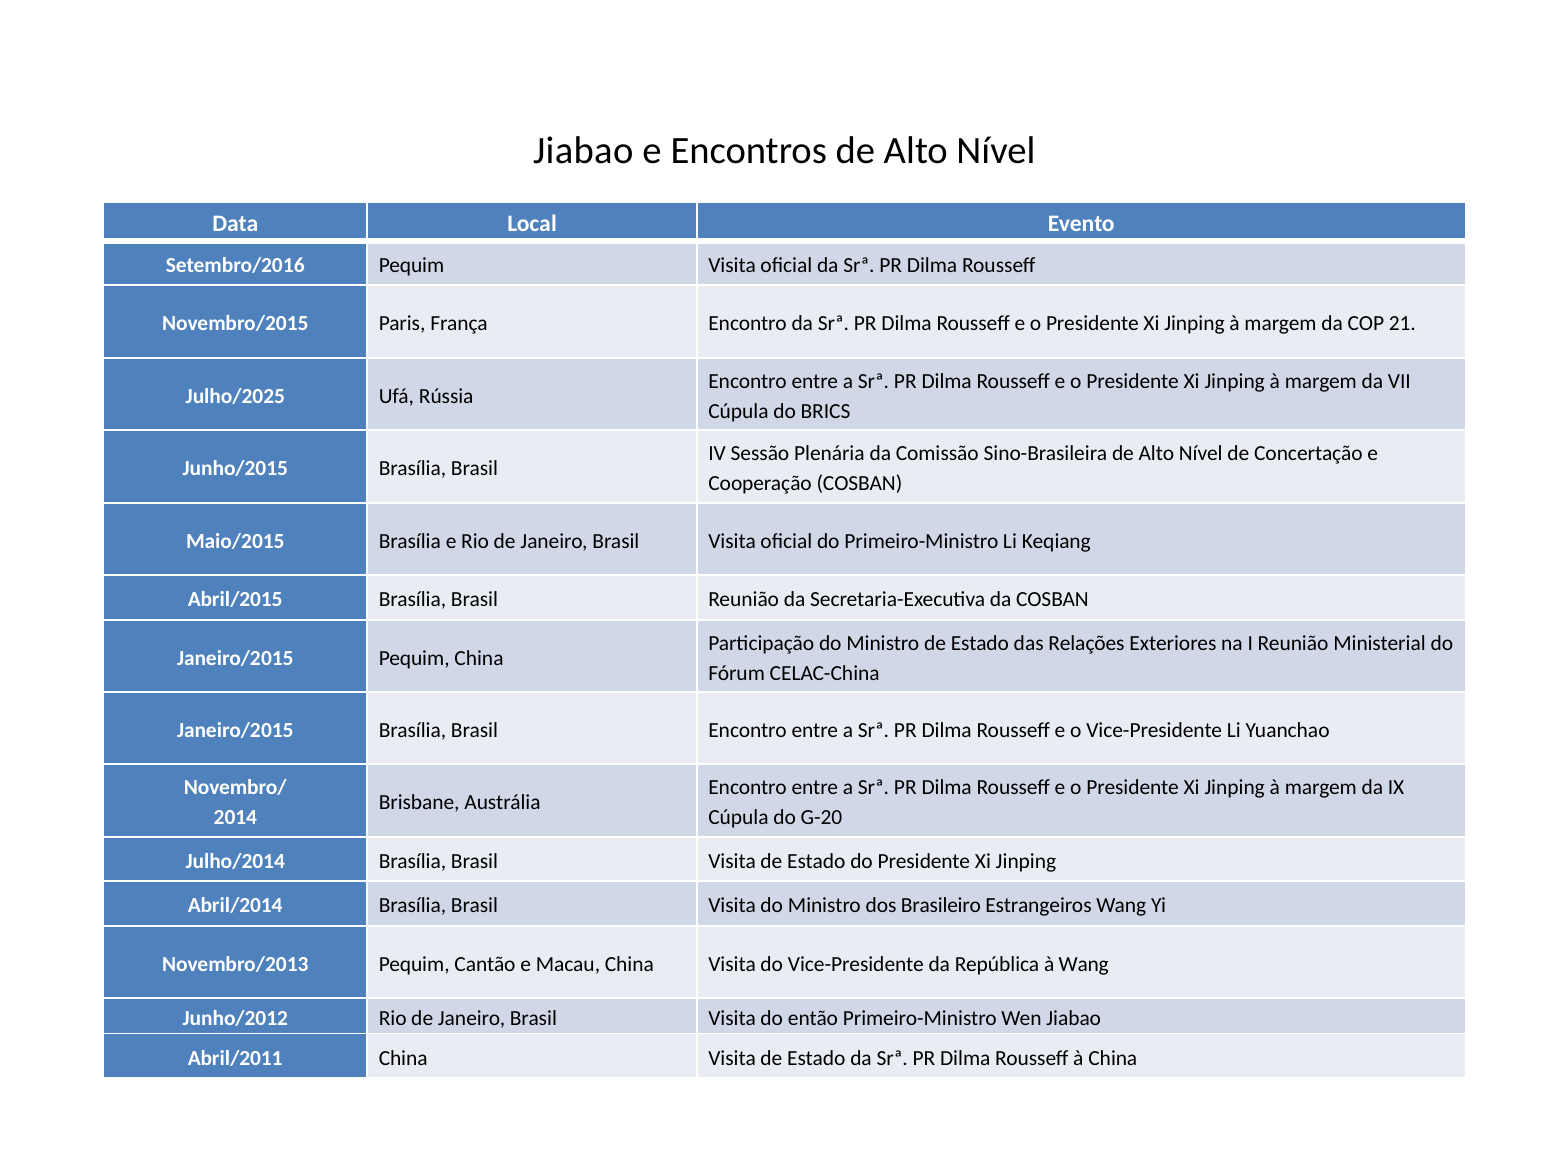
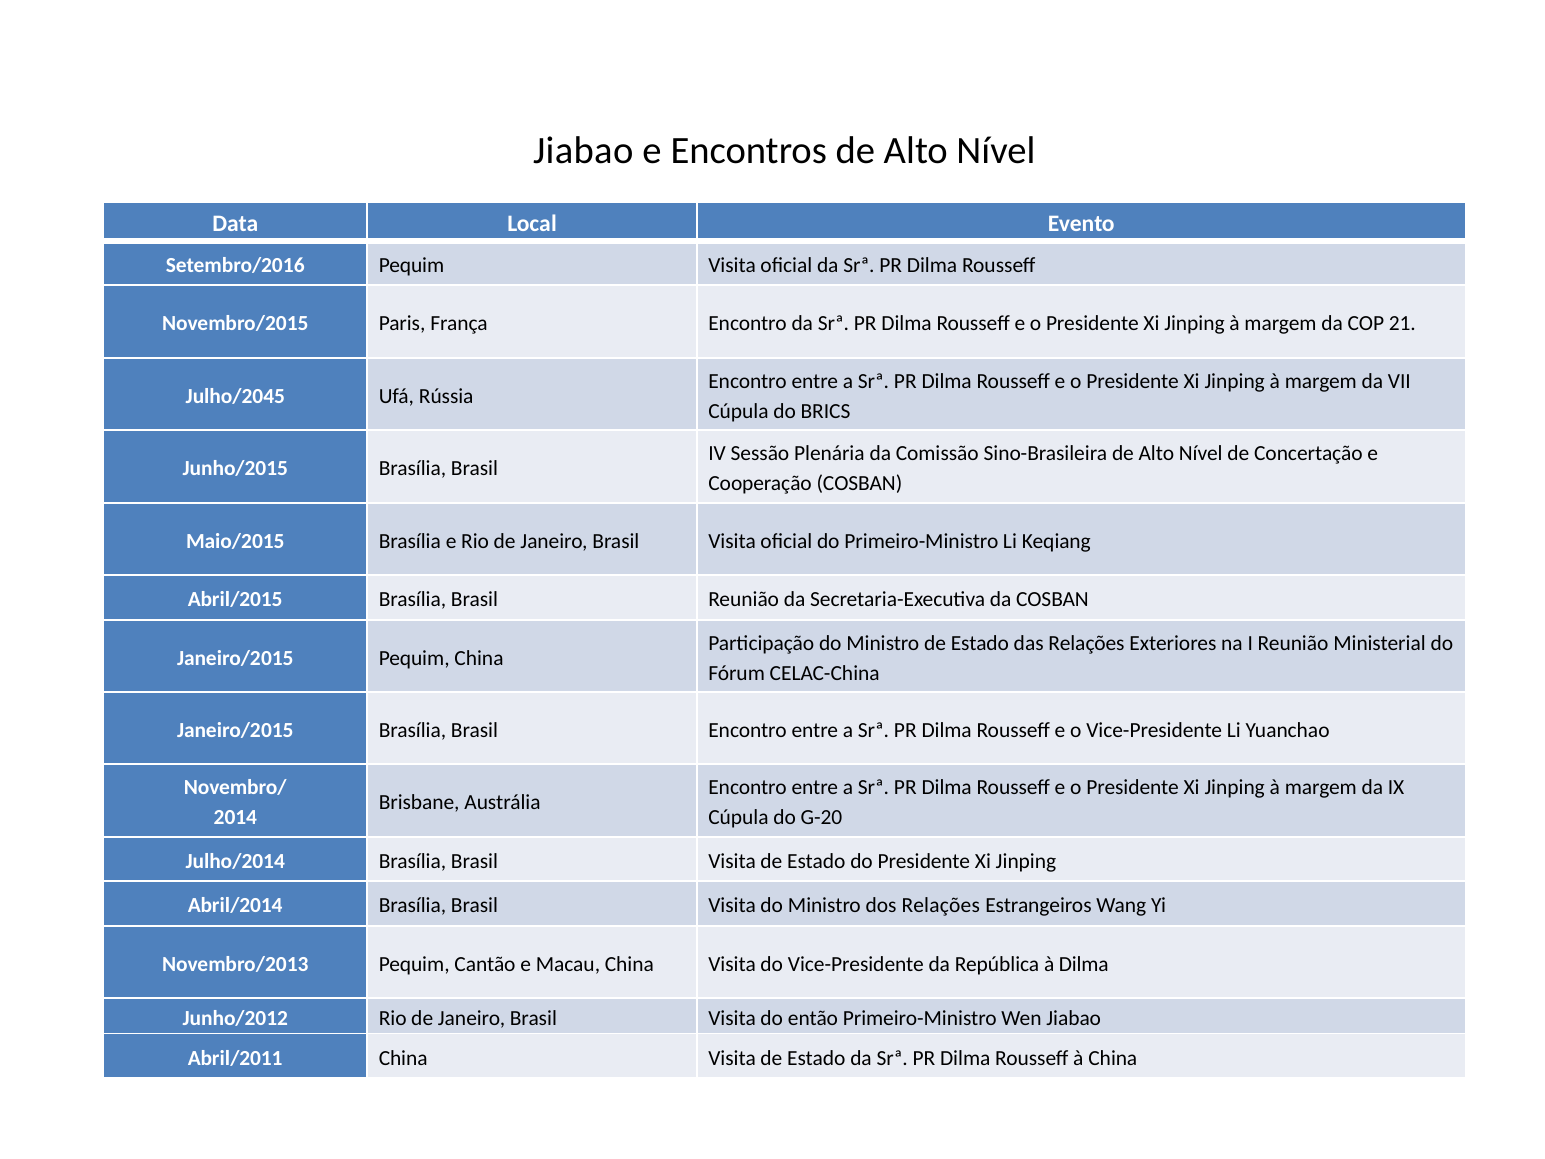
Julho/2025: Julho/2025 -> Julho/2045 (235, 396)
dos Brasileiro: Brasileiro -> Relações (941, 906)
à Wang: Wang -> Dilma (1084, 964)
